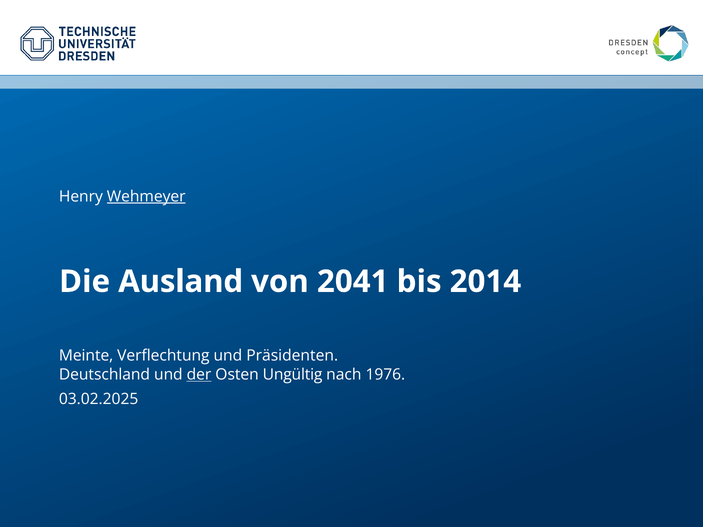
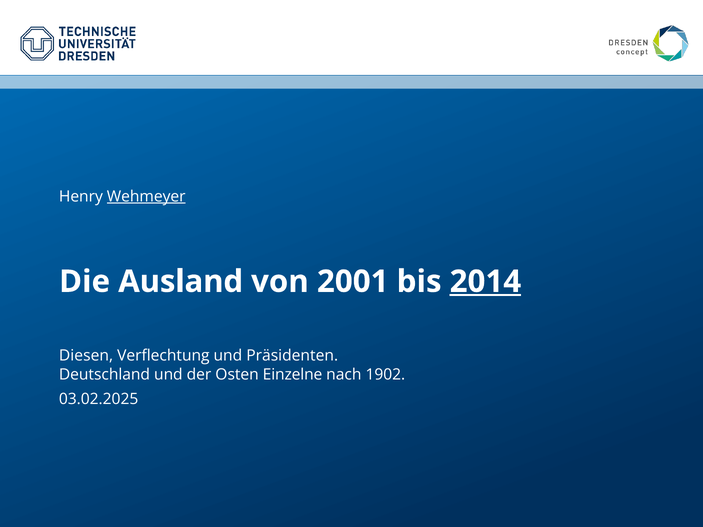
2041: 2041 -> 2001 (353, 282)
2014 underline: none -> present (485, 282)
Meinte: Meinte -> Diesen (86, 356)
der underline: present -> none (199, 375)
Ungültig: Ungültig -> Einzelne (293, 375)
1976: 1976 -> 1902 (385, 375)
